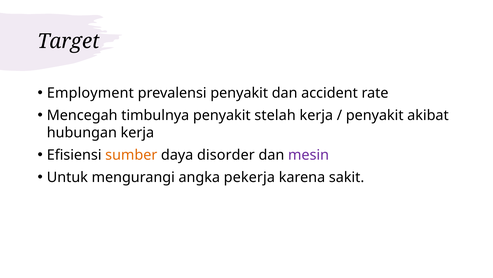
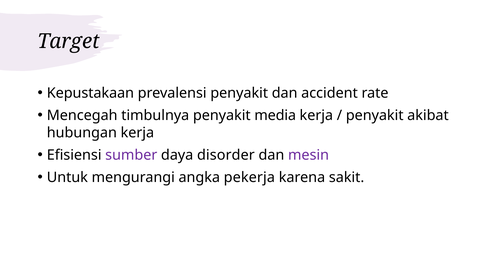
Employment: Employment -> Kepustakaan (90, 93)
stelah: stelah -> media (275, 115)
sumber colour: orange -> purple (131, 155)
